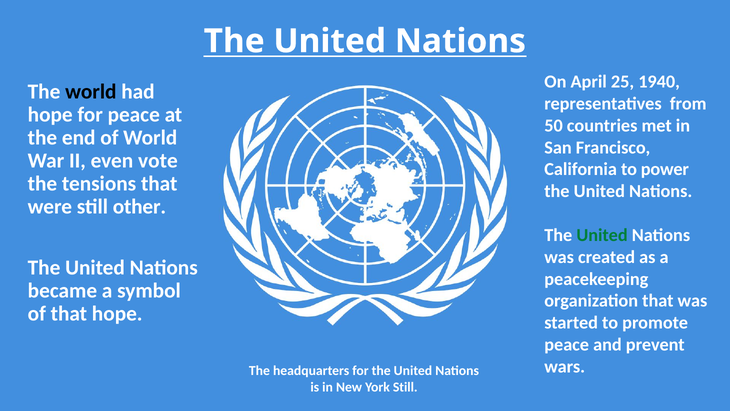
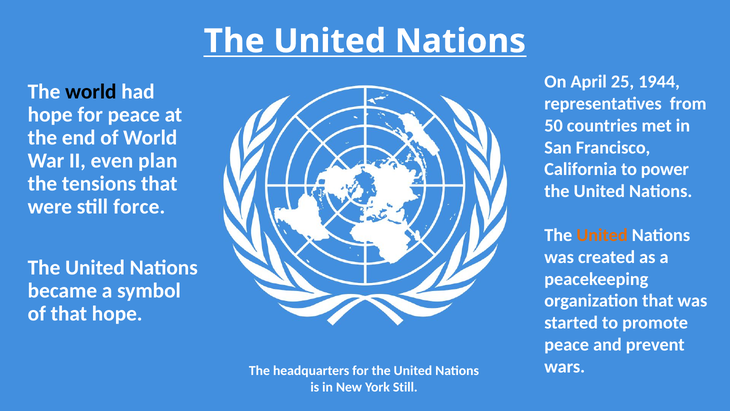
1940: 1940 -> 1944 (659, 82)
vote: vote -> plan (158, 160)
other: other -> force (139, 206)
United colour: green -> orange (602, 235)
